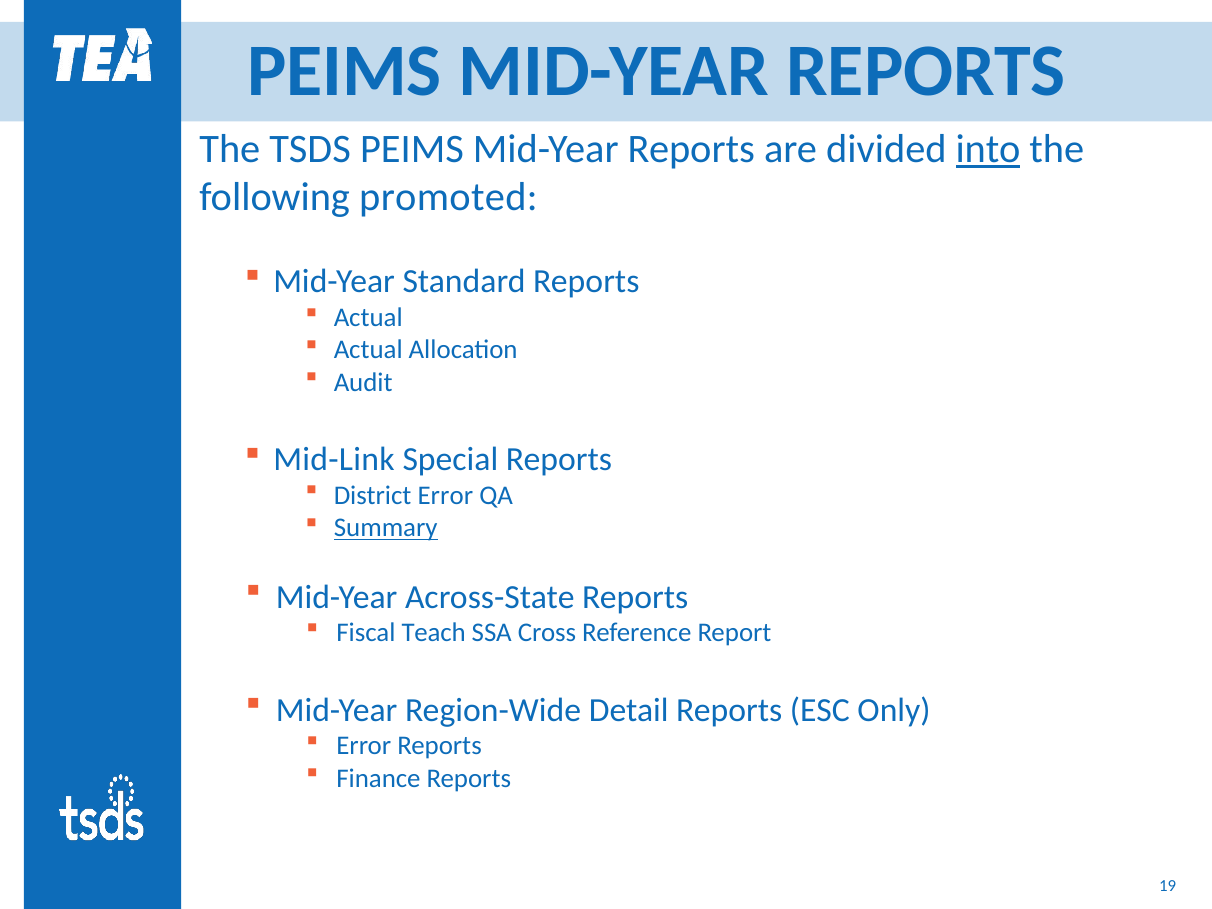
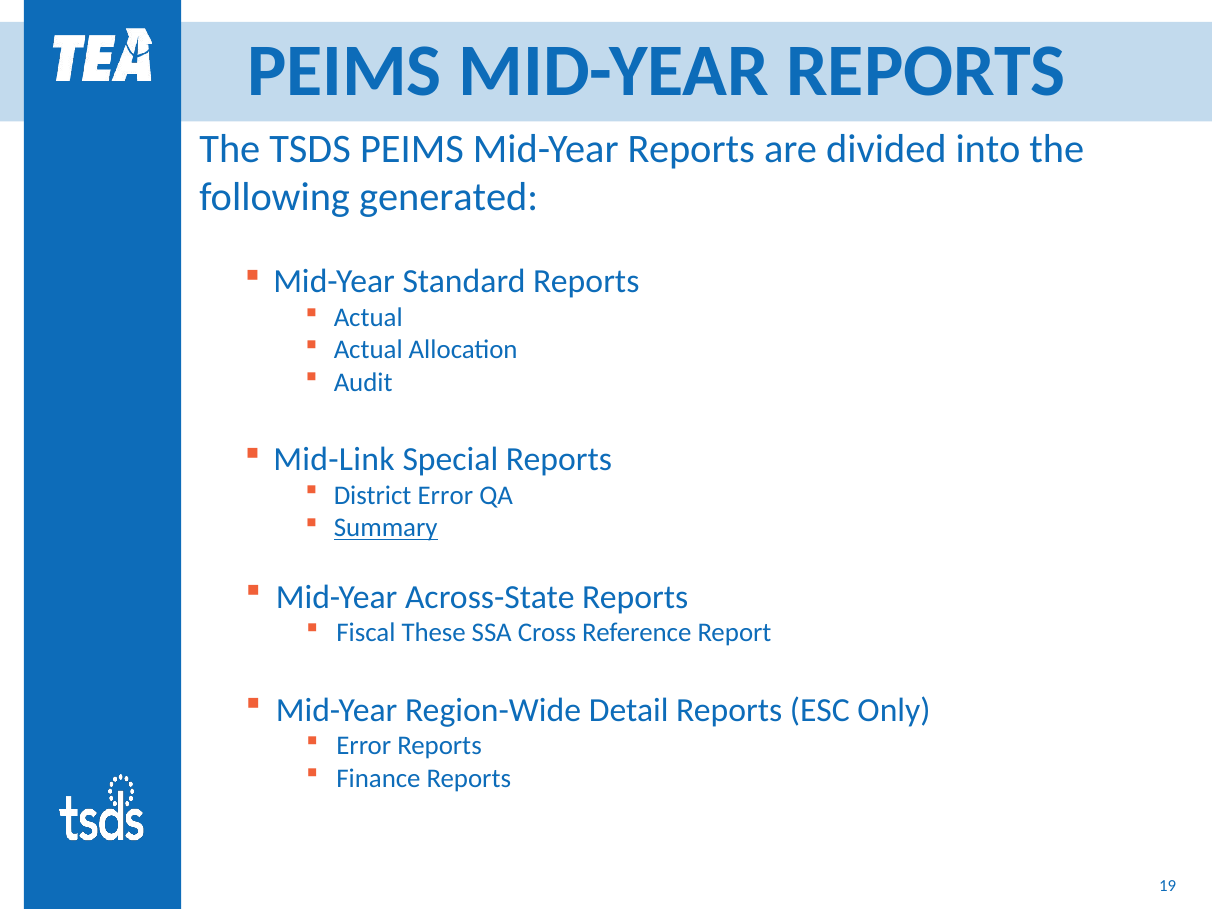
into underline: present -> none (988, 149)
promoted: promoted -> generated (449, 197)
Teach: Teach -> These (434, 633)
